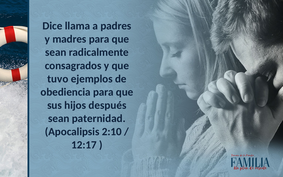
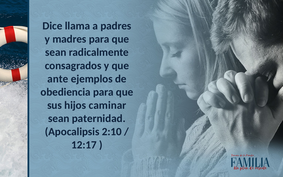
tuvo: tuvo -> ante (58, 79)
después: después -> caminar (107, 105)
